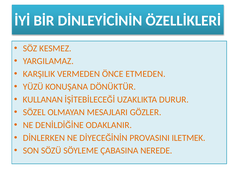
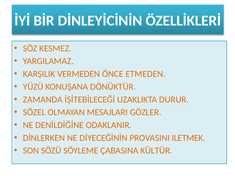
KULLANAN: KULLANAN -> ZAMANDA (43, 100)
NEREDE: NEREDE -> KÜLTÜR (156, 151)
